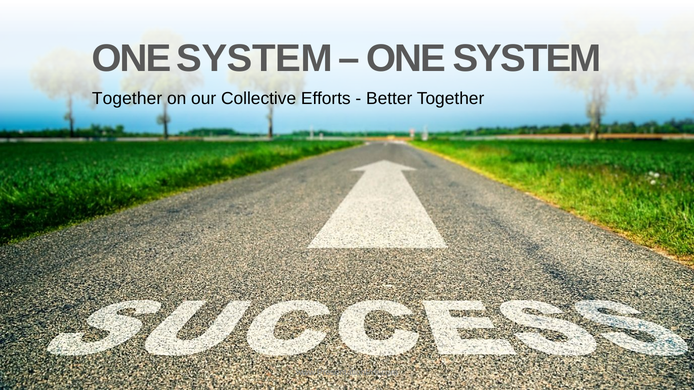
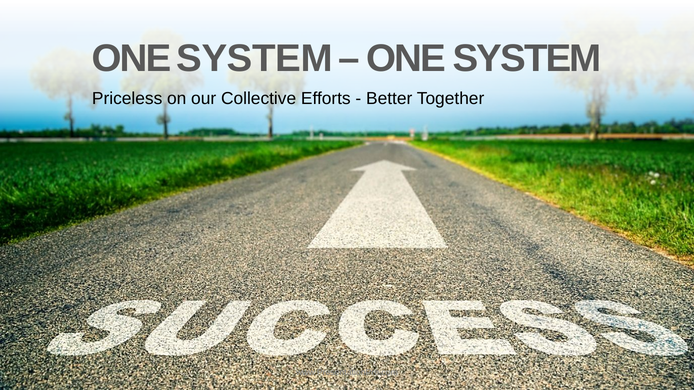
Together: Together -> Priceless (127, 99)
